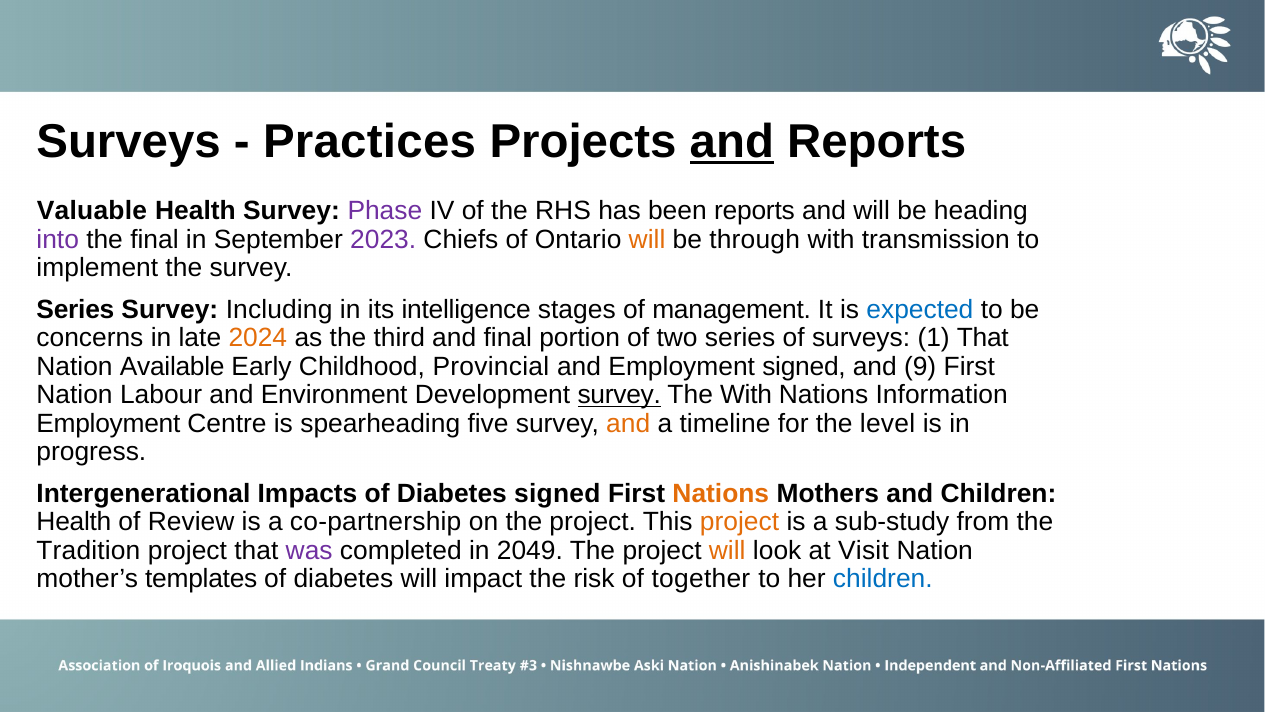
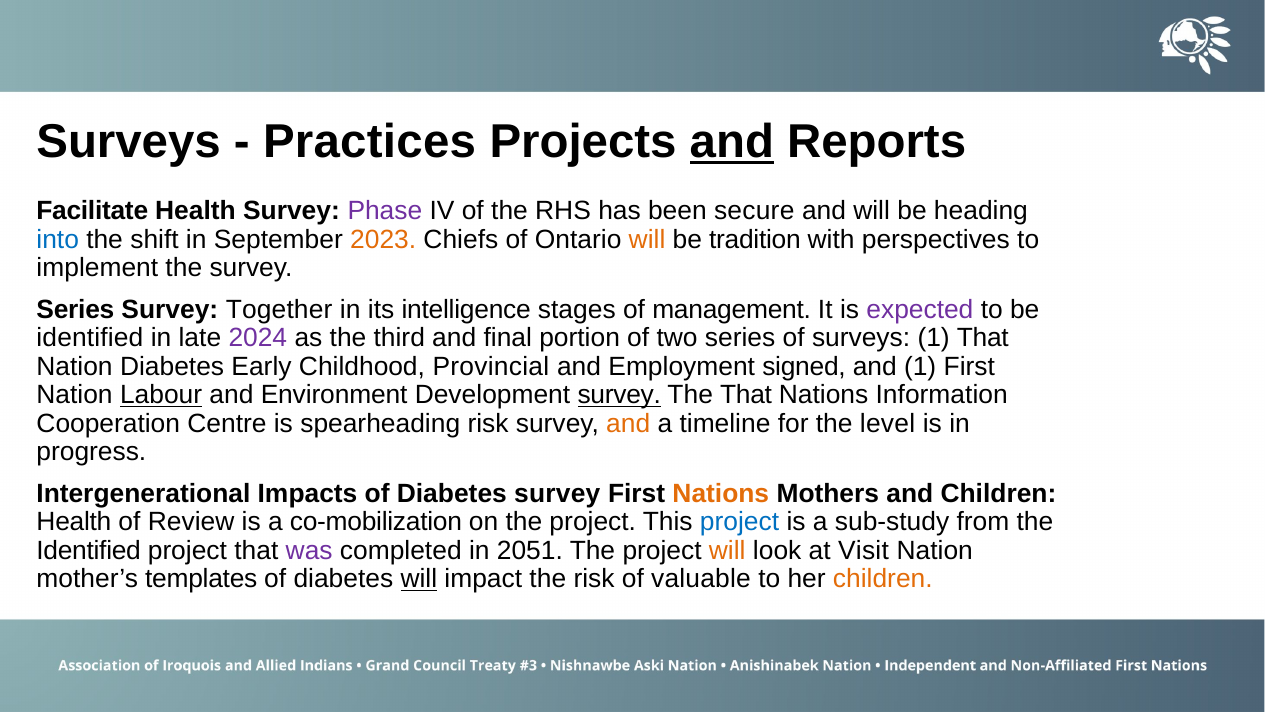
Valuable: Valuable -> Facilitate (92, 211)
been reports: reports -> secure (754, 211)
into colour: purple -> blue (58, 239)
the final: final -> shift (154, 239)
2023 colour: purple -> orange (383, 239)
through: through -> tradition (755, 239)
transmission: transmission -> perspectives (936, 239)
Including: Including -> Together (279, 309)
expected colour: blue -> purple (920, 309)
concerns: concerns -> identified (90, 338)
2024 colour: orange -> purple (258, 338)
Nation Available: Available -> Diabetes (172, 366)
and 9: 9 -> 1 (920, 366)
Labour underline: none -> present (161, 395)
The With: With -> That (746, 395)
Employment: Employment -> Cooperation (108, 423)
spearheading five: five -> risk (488, 423)
Diabetes signed: signed -> survey (557, 493)
co-partnership: co-partnership -> co-mobilization (376, 522)
project colour: orange -> blue (740, 522)
Tradition: Tradition -> Identified (89, 550)
2049: 2049 -> 2051 (530, 550)
will underline: none -> present (419, 579)
together: together -> valuable (701, 579)
children colour: blue -> orange (883, 579)
